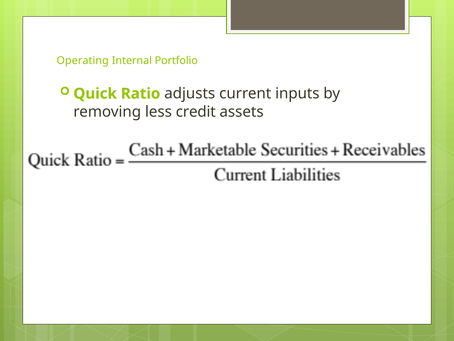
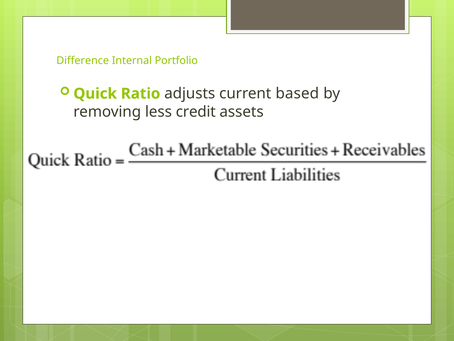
Operating: Operating -> Difference (83, 60)
inputs: inputs -> based (297, 93)
